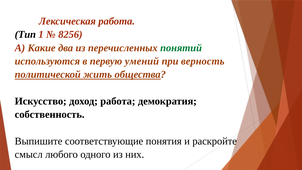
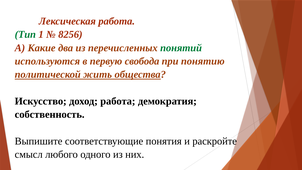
Тип colour: black -> green (25, 35)
умений: умений -> свобода (142, 61)
верность: верность -> понятию (203, 61)
